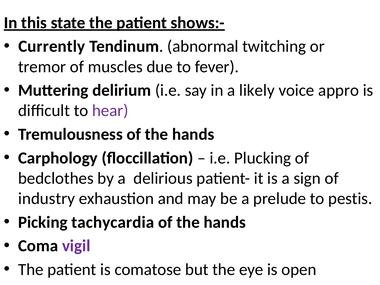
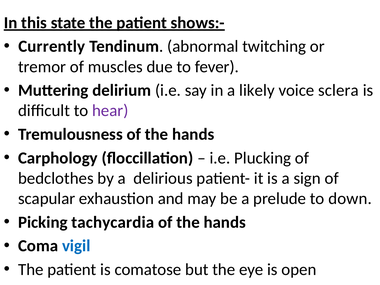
appro: appro -> sclera (338, 90)
industry: industry -> scapular (47, 199)
pestis: pestis -> down (350, 199)
vigil colour: purple -> blue (76, 246)
